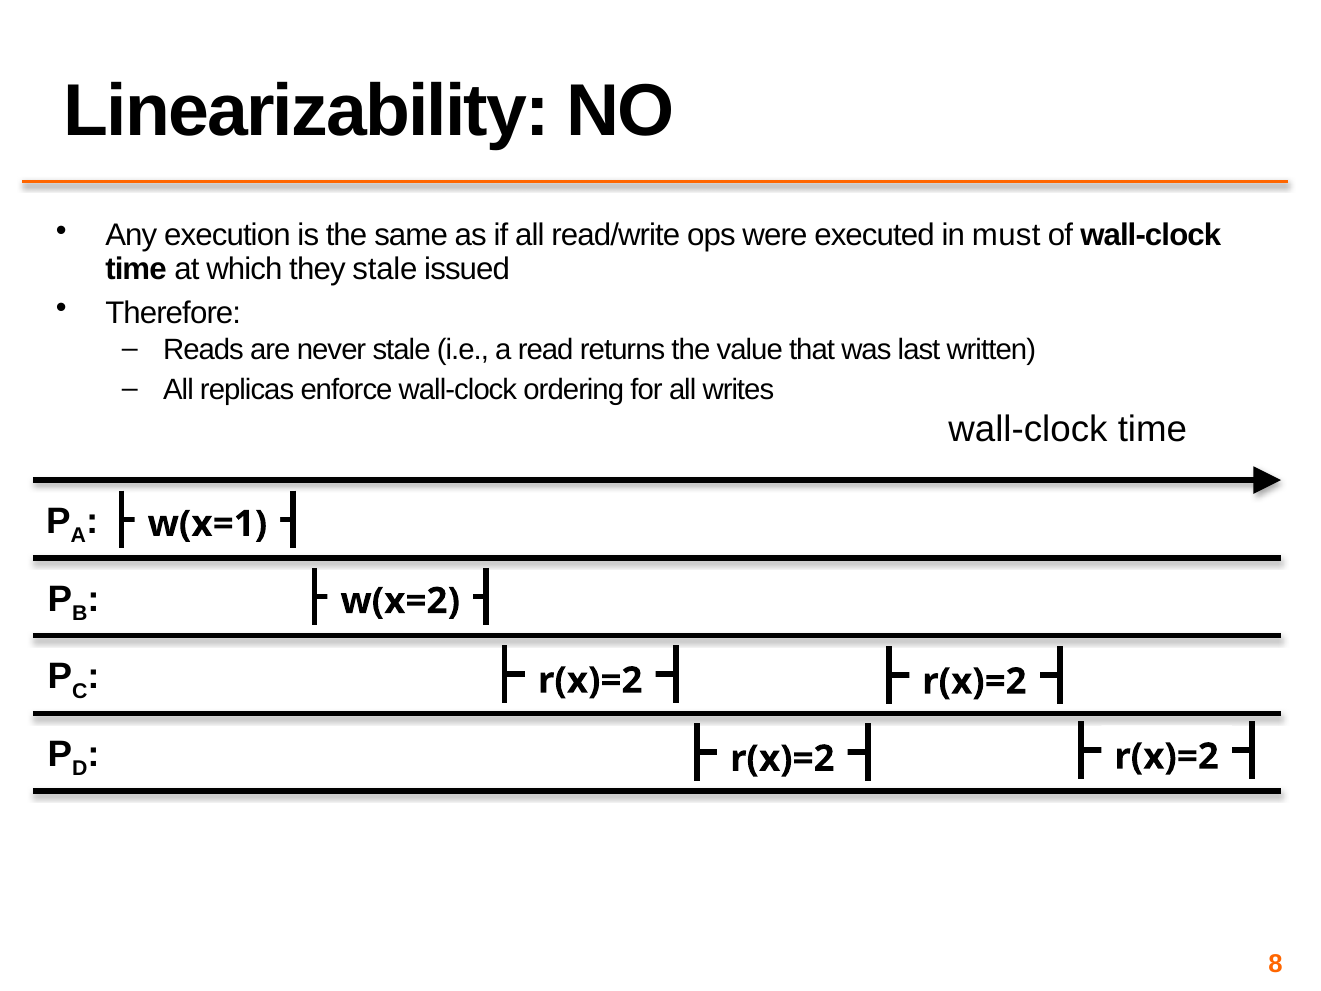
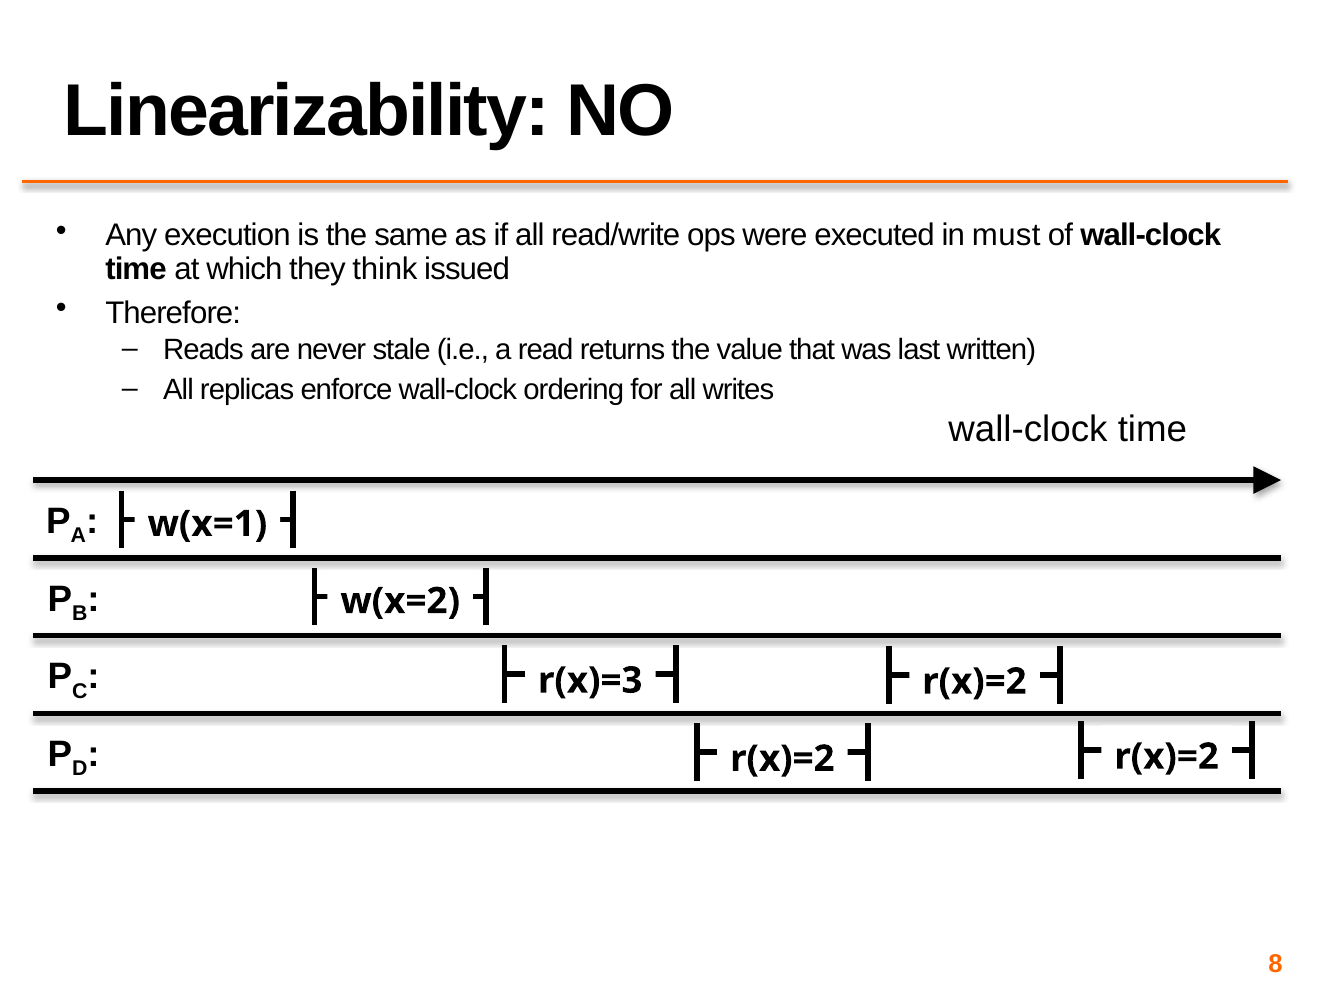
they stale: stale -> think (385, 269)
r(x)=2: r(x)=2 -> r(x)=3 (590, 680)
